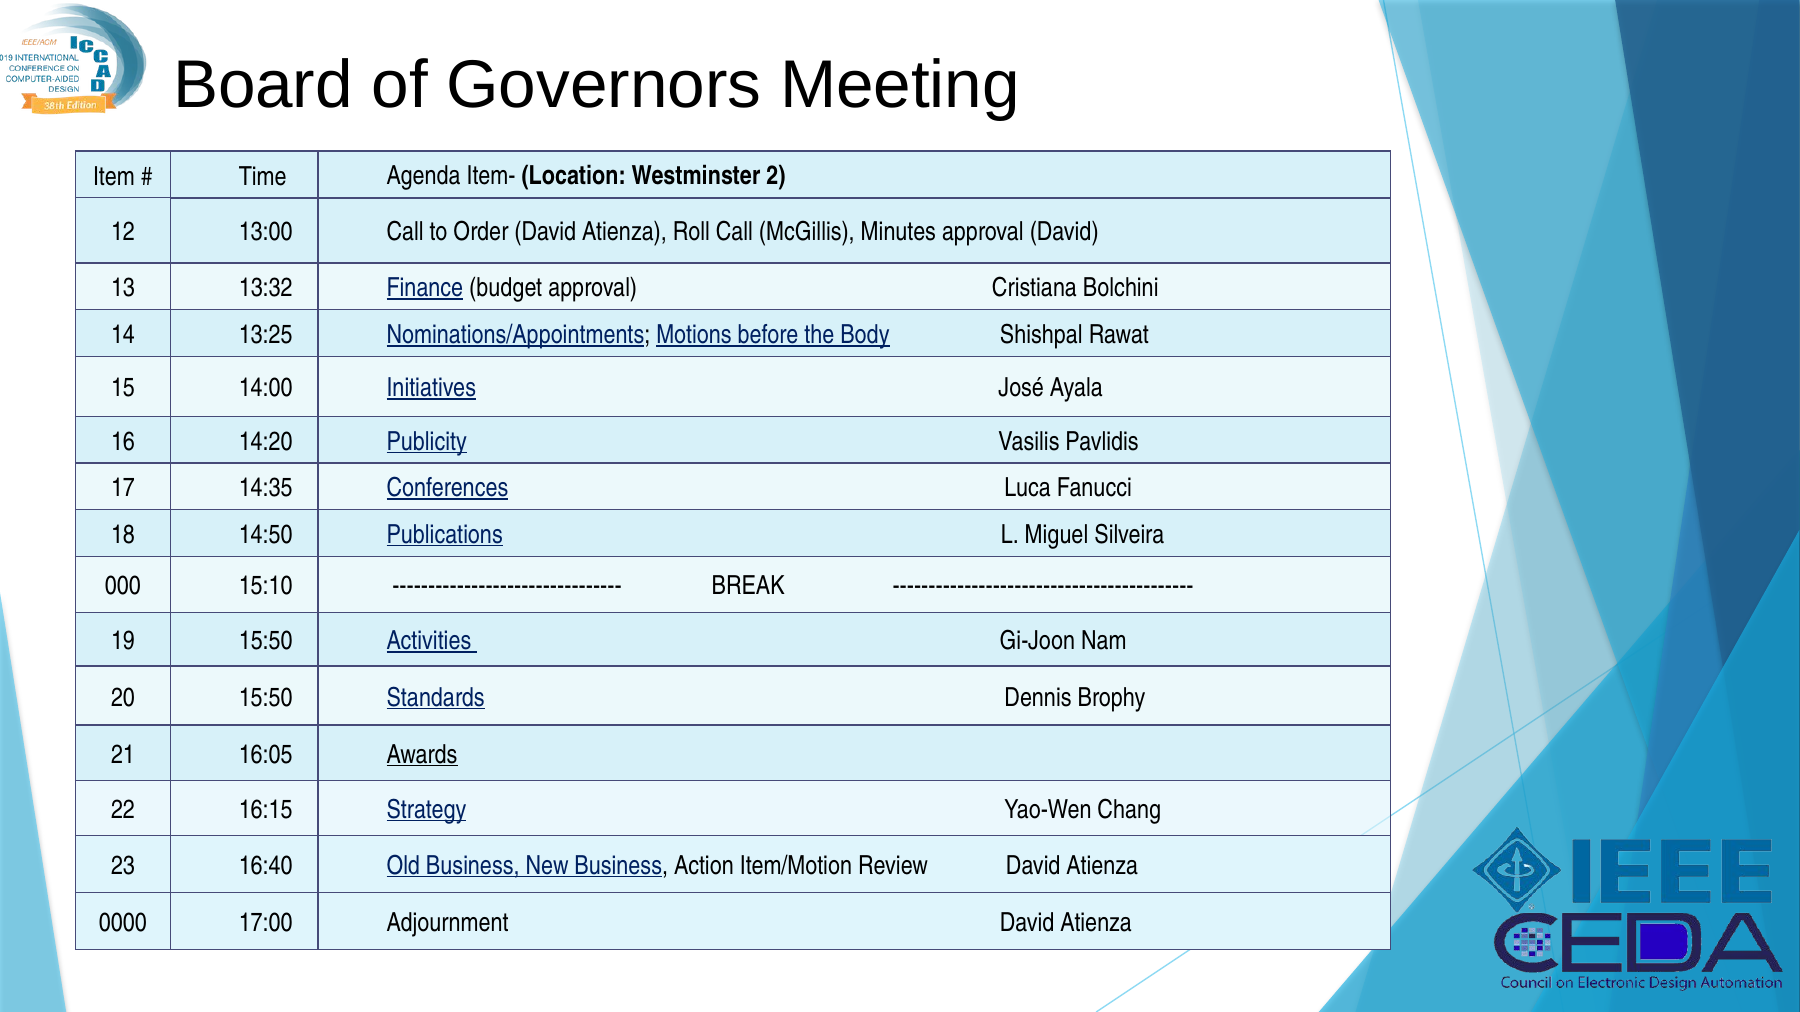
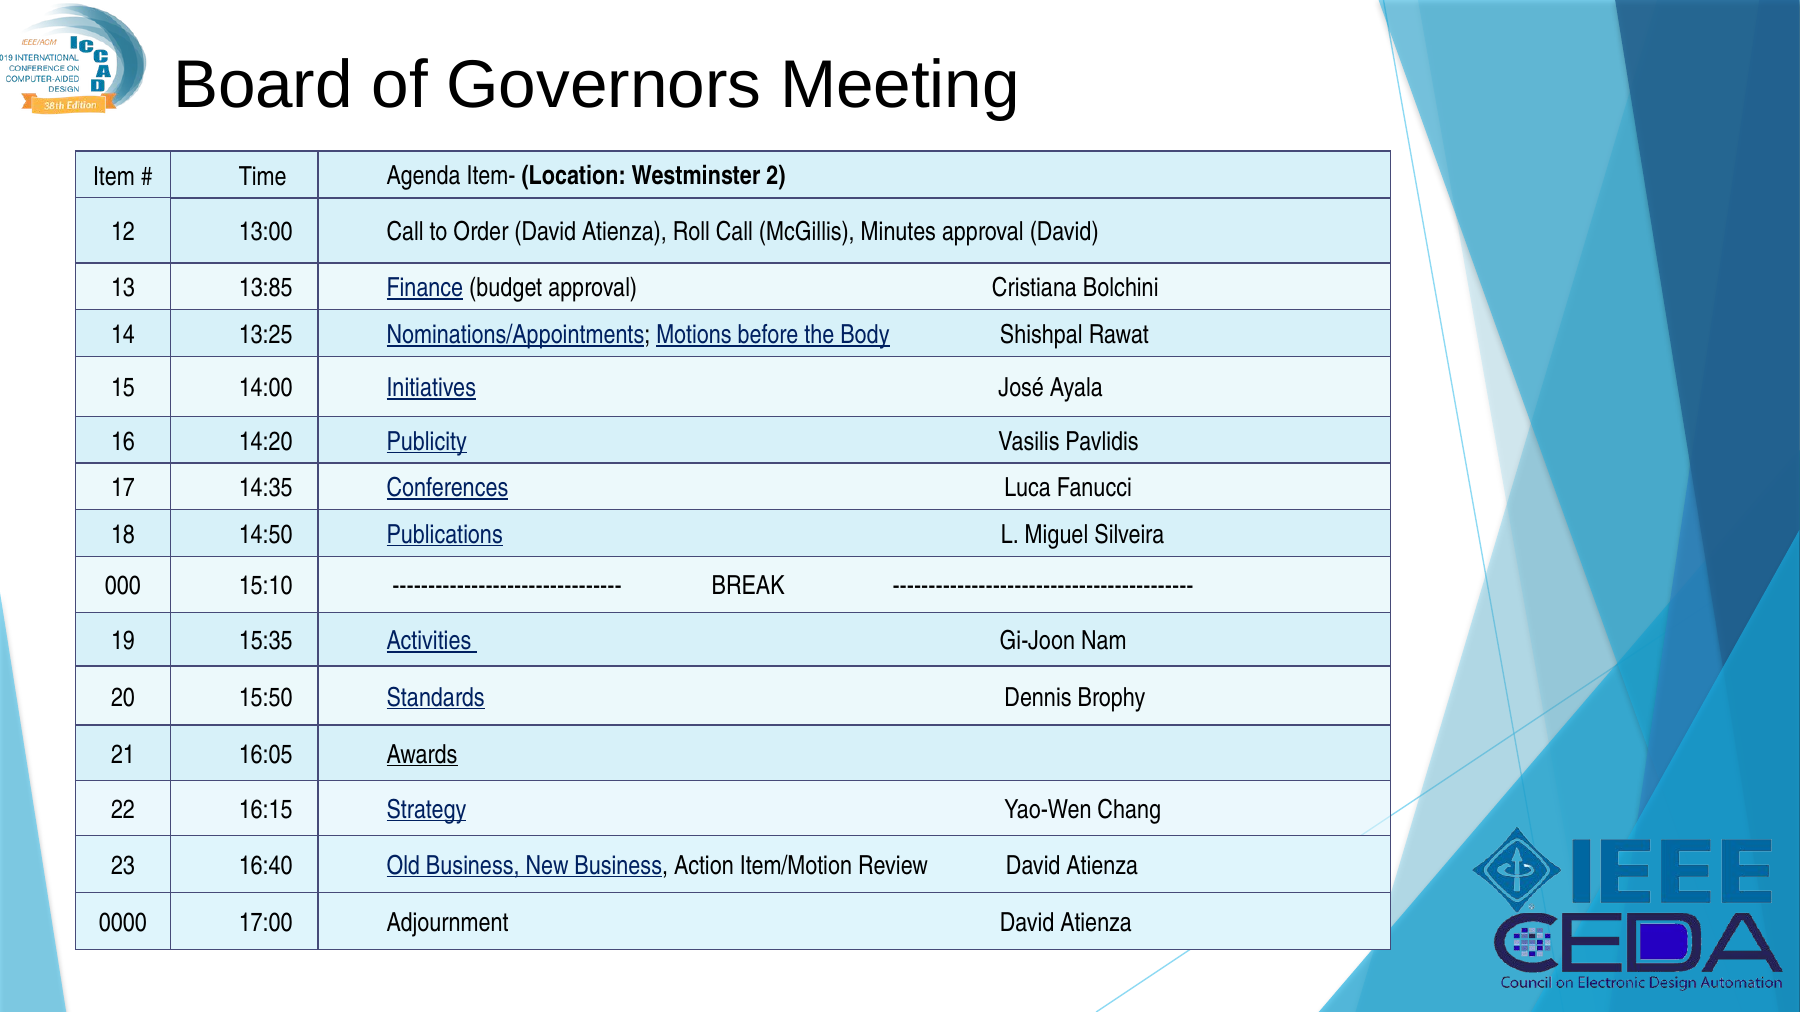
13:32: 13:32 -> 13:85 (266, 288)
19 15:50: 15:50 -> 15:35 (266, 641)
